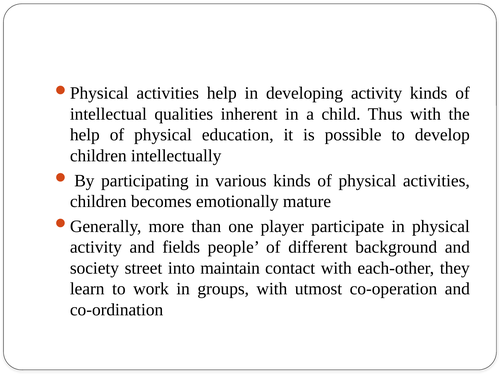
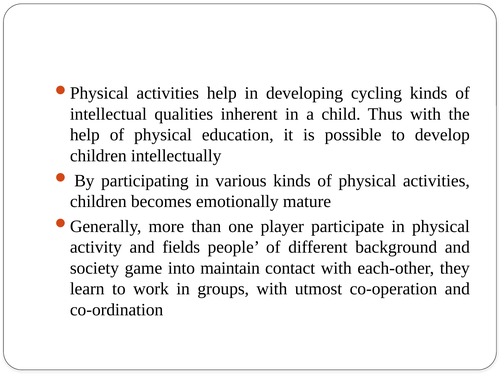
developing activity: activity -> cycling (376, 93)
street: street -> game (143, 268)
